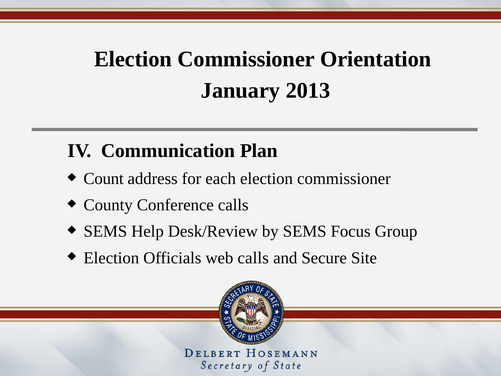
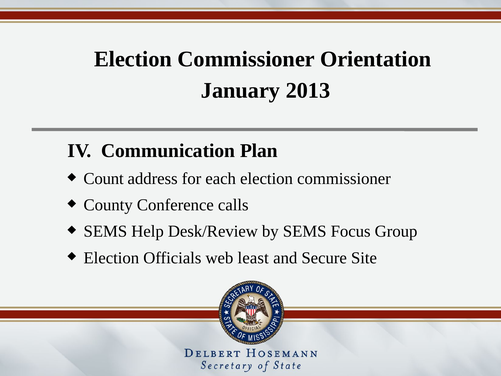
web calls: calls -> least (253, 258)
